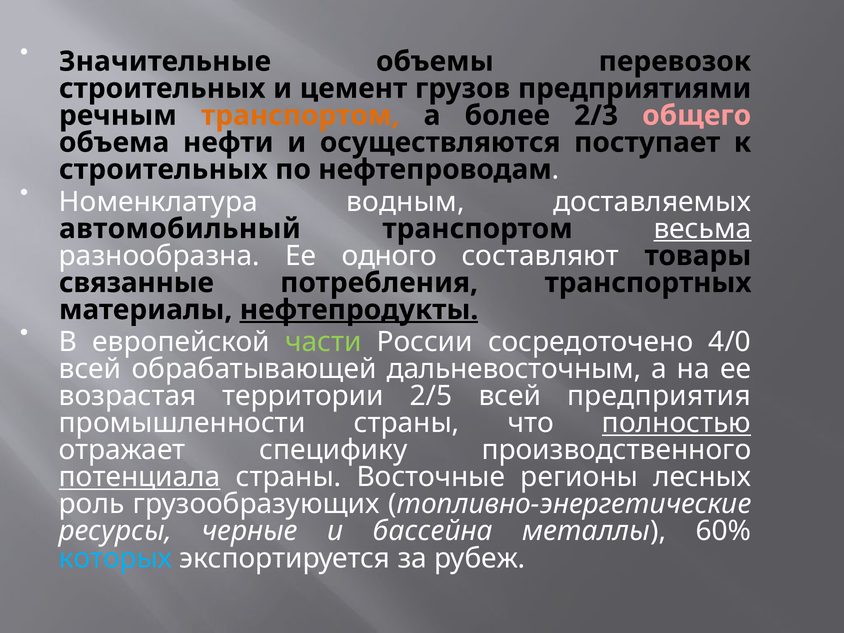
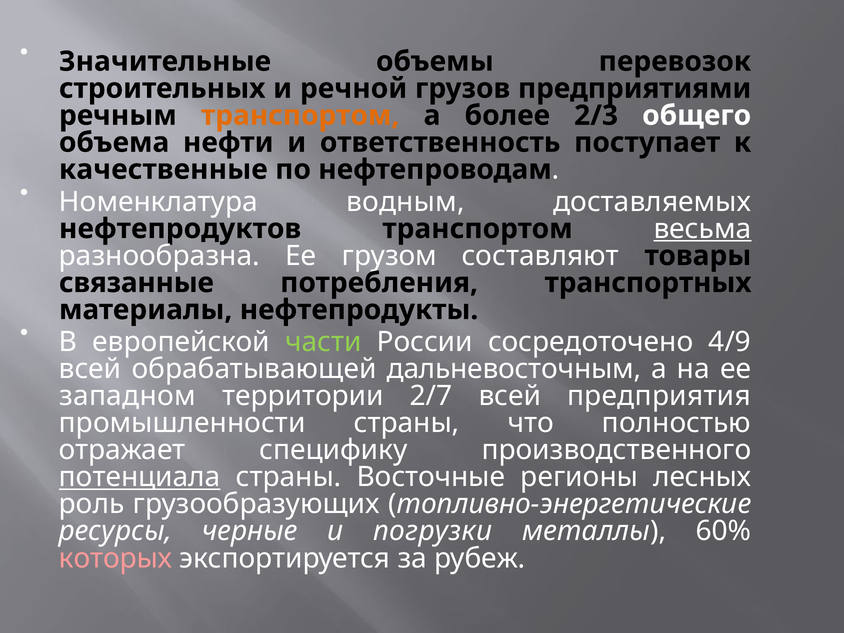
цемент: цемент -> речной (354, 88)
общего colour: pink -> white (697, 115)
осуществляются: осуществляются -> ответственность (440, 143)
строительных: строительных -> качественные (163, 170)
автомобильный: автомобильный -> нефтепродуктов (180, 229)
одного: одного -> грузом (389, 256)
нефтепродукты underline: present -> none (359, 310)
4/0: 4/0 -> 4/9 (730, 342)
возрастая: возрастая -> западном (127, 396)
2/5: 2/5 -> 2/7 (431, 396)
полностью underline: present -> none (676, 423)
бассейна: бассейна -> погрузки (433, 531)
которых colour: light blue -> pink (116, 558)
